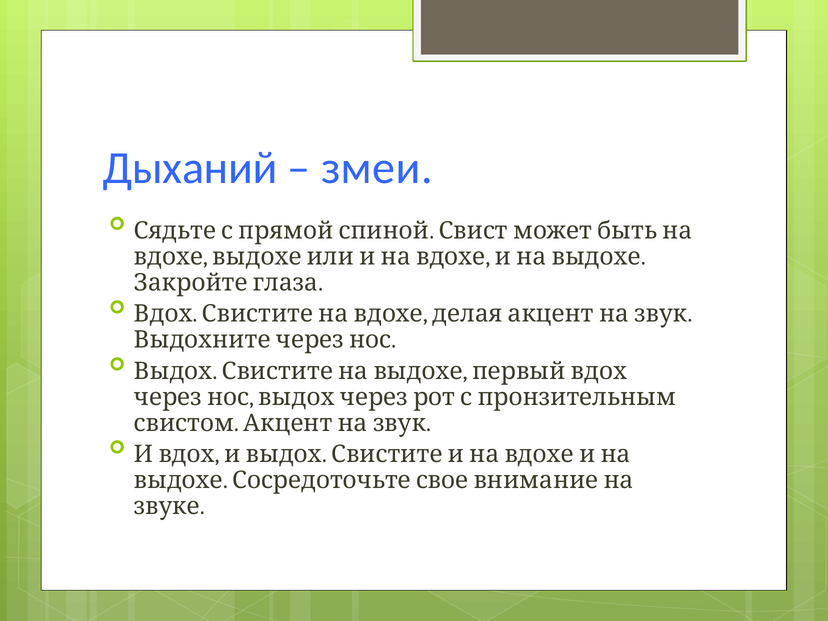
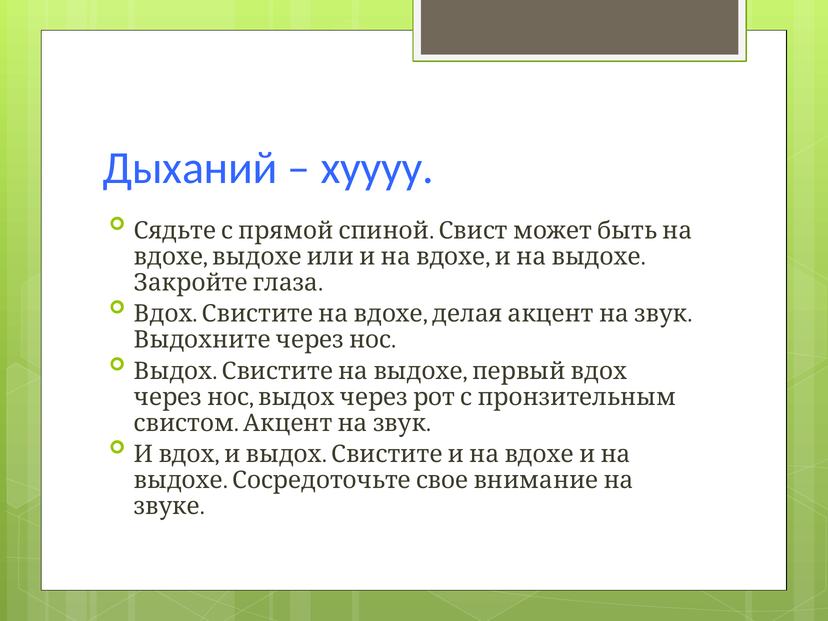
змеи: змеи -> хуууу (377, 168)
